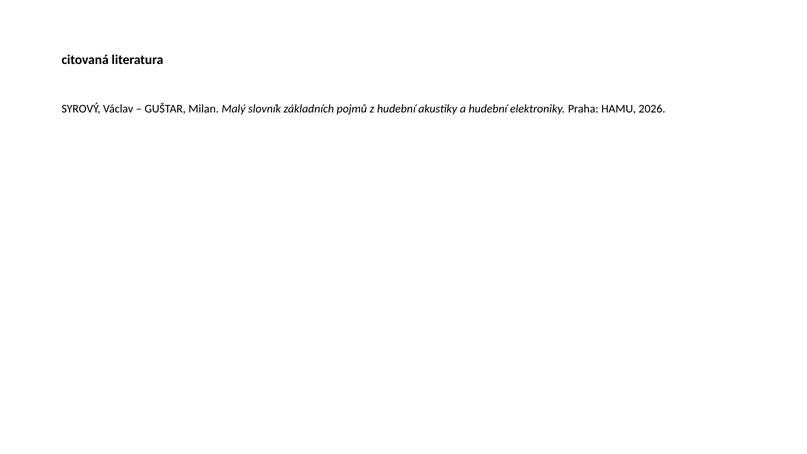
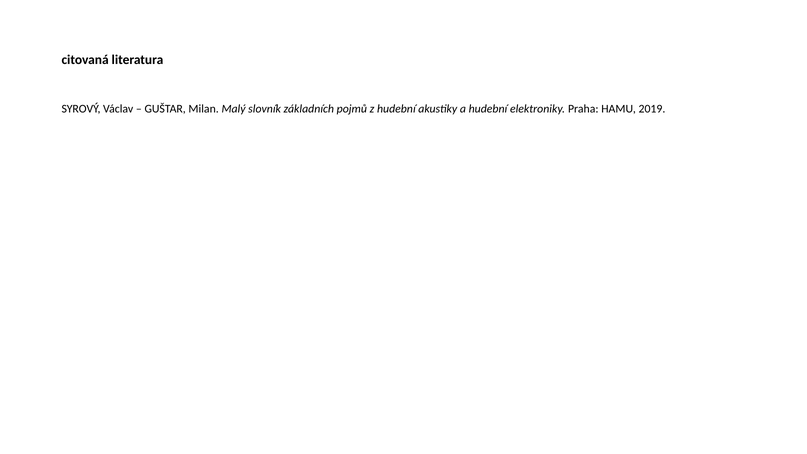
2026: 2026 -> 2019 (652, 109)
